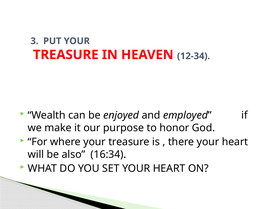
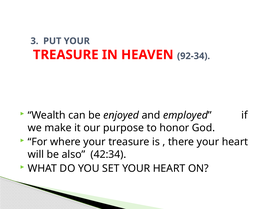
12-34: 12-34 -> 92-34 (194, 56)
16:34: 16:34 -> 42:34 (108, 154)
